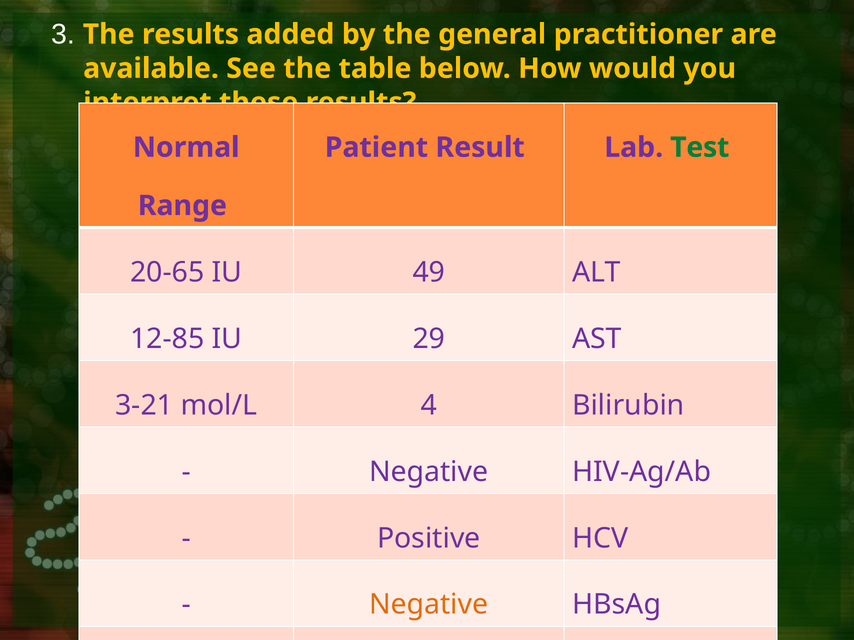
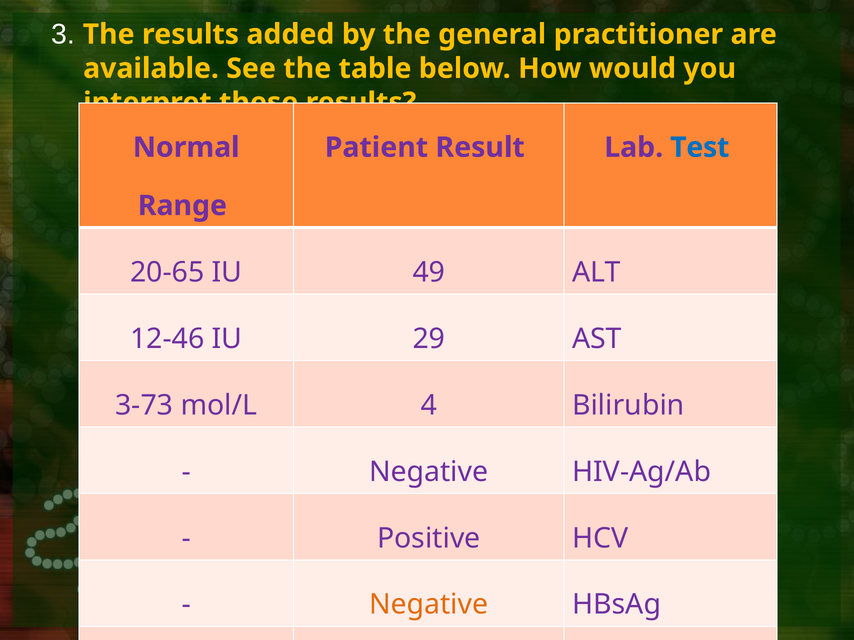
Test colour: green -> blue (700, 148)
12-85: 12-85 -> 12-46 (167, 339)
3-21: 3-21 -> 3-73 (144, 405)
